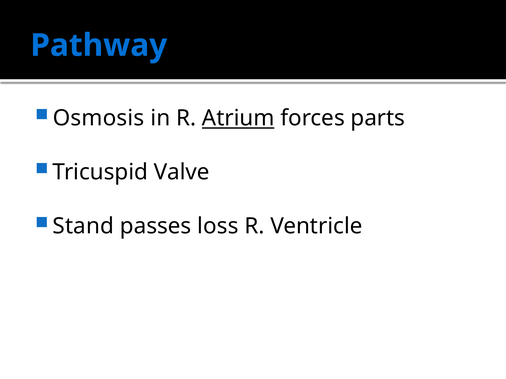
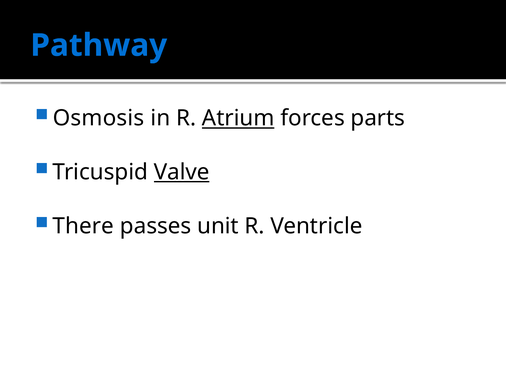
Valve underline: none -> present (182, 172)
Stand: Stand -> There (83, 226)
loss: loss -> unit (218, 226)
